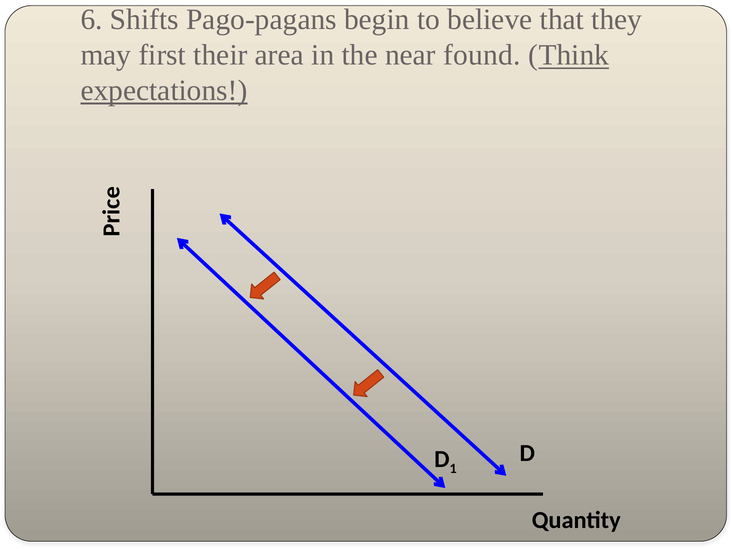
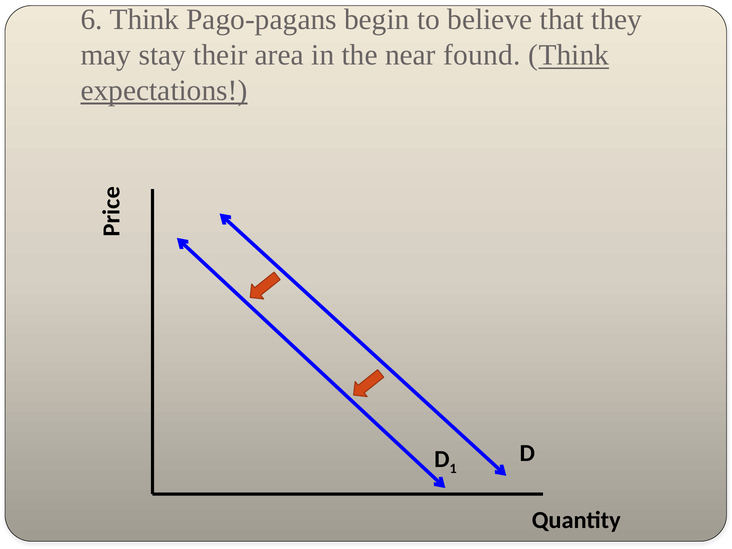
6 Shifts: Shifts -> Think (144, 20)
first: first -> stay (162, 55)
